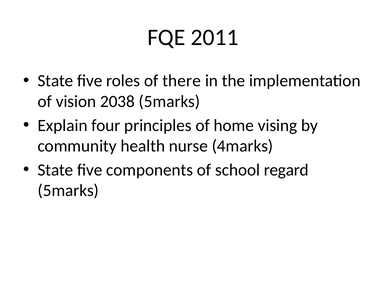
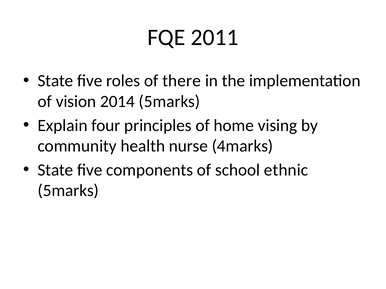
2038: 2038 -> 2014 (117, 102)
regard: regard -> ethnic (286, 170)
